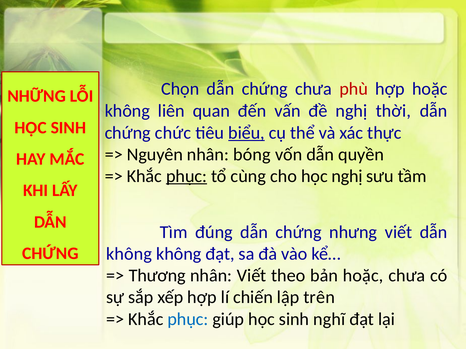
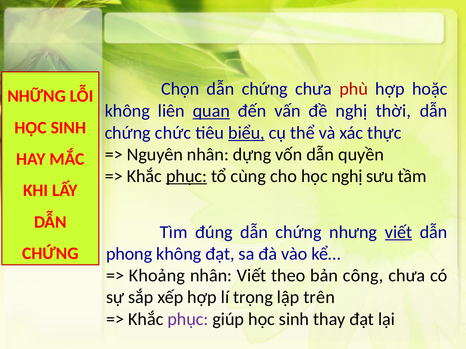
quan underline: none -> present (211, 111)
bóng: bóng -> dựng (252, 155)
viết underline: none -> present (399, 232)
không: không -> phong (129, 254)
Thương: Thương -> Khoảng (157, 276)
bản hoặc: hoặc -> công (363, 276)
chiến: chiến -> trọng (253, 298)
phục colour: blue -> purple (188, 320)
nghĩ: nghĩ -> thay (329, 320)
